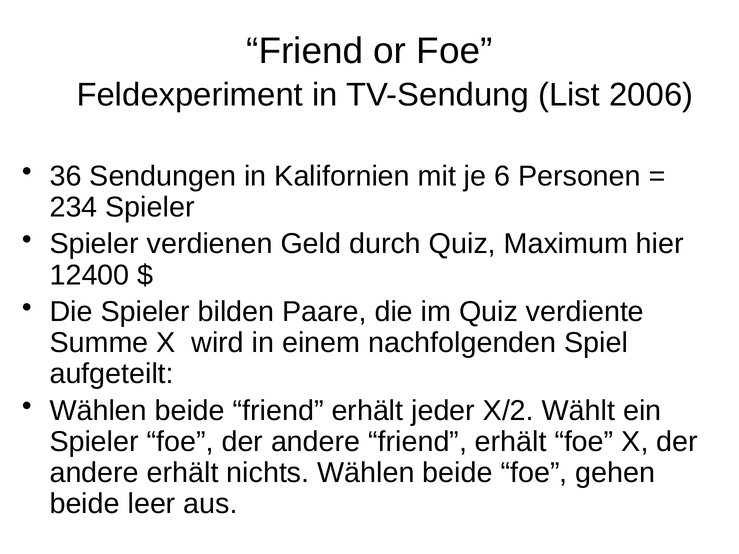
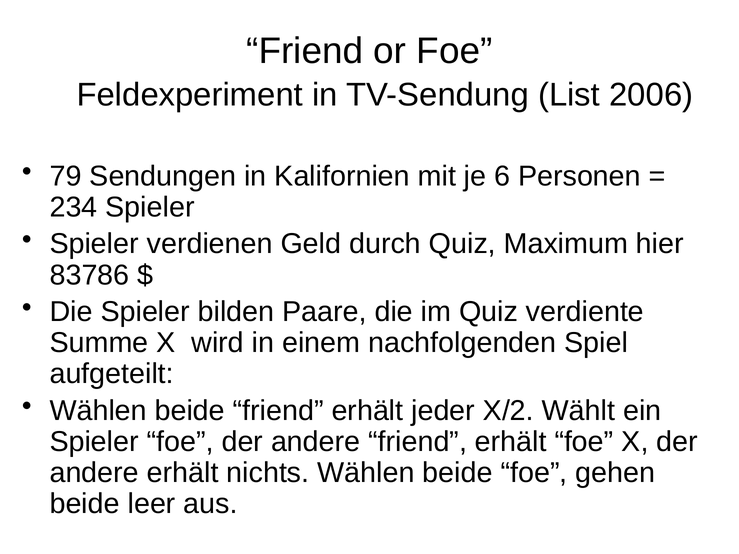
36: 36 -> 79 (66, 176)
12400: 12400 -> 83786 (90, 275)
